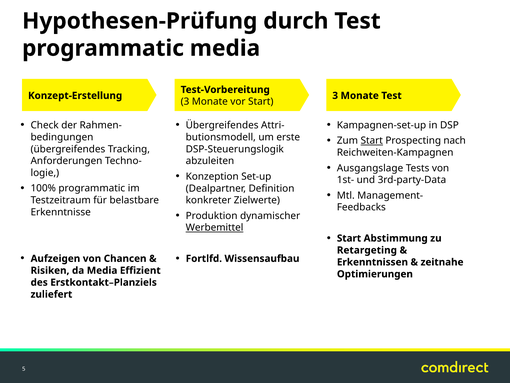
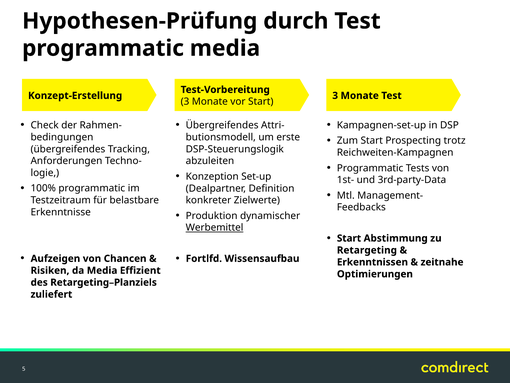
Start underline: present -> none (372, 141)
nach: nach -> trotz (455, 141)
Ausgangslage: Ausgangslage -> Programmatic (370, 168)
Erstkontakt–Planziels: Erstkontakt–Planziels -> Retargeting–Planziels (104, 282)
